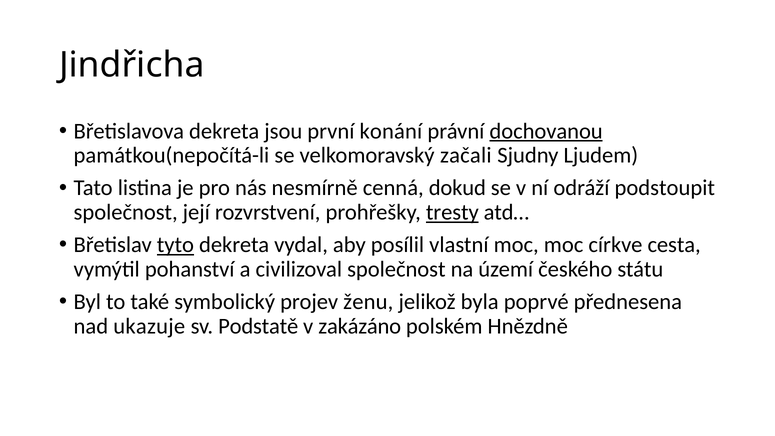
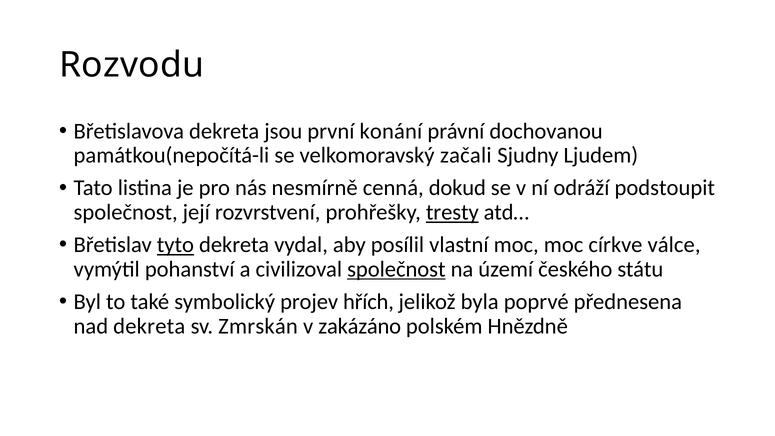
Jindřicha: Jindřicha -> Rozvodu (132, 65)
dochovanou underline: present -> none (546, 131)
cesta: cesta -> válce (674, 245)
společnost underline: none -> present (396, 269)
ženu: ženu -> hřích (368, 302)
nad ukazuje: ukazuje -> dekreta (149, 326)
Podstatě: Podstatě -> Zmrskán (258, 326)
